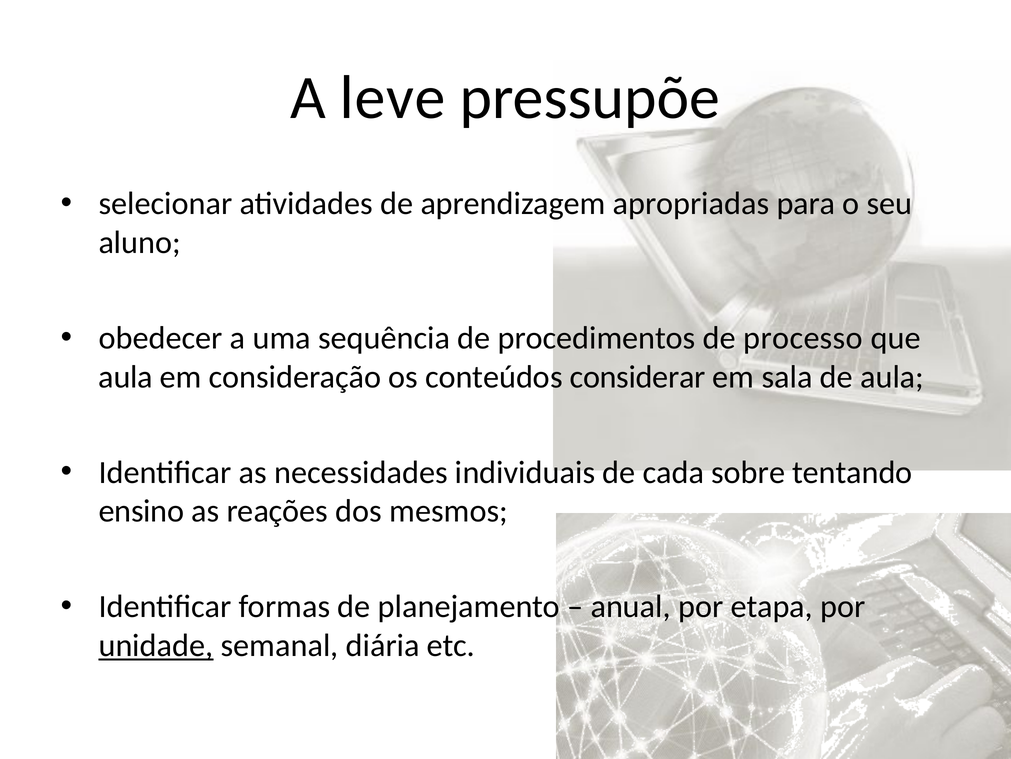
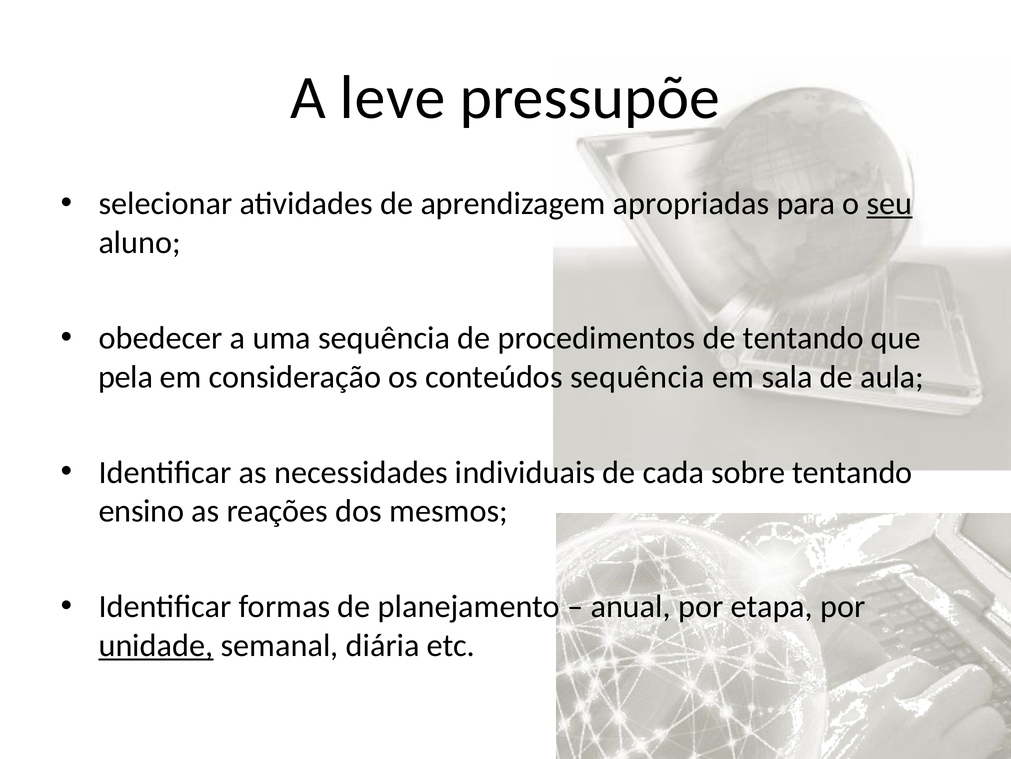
seu underline: none -> present (890, 204)
de processo: processo -> tentando (803, 338)
aula: aula -> pela (126, 377)
conteúdos considerar: considerar -> sequência (637, 377)
